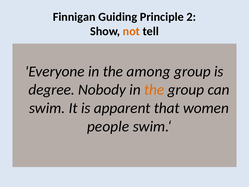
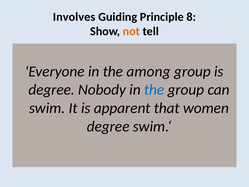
Finnigan: Finnigan -> Involves (74, 17)
2: 2 -> 8 (191, 17)
the colour: orange -> blue (154, 90)
people: people -> degree (108, 126)
